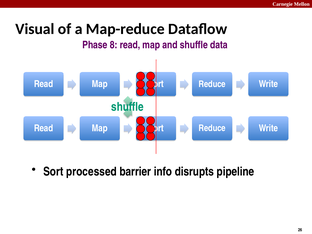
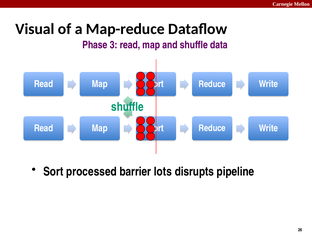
8: 8 -> 3 (114, 45)
info: info -> lots (163, 172)
